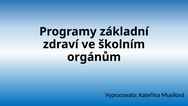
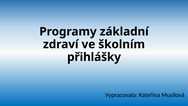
orgánům: orgánům -> přihlášky (94, 57)
